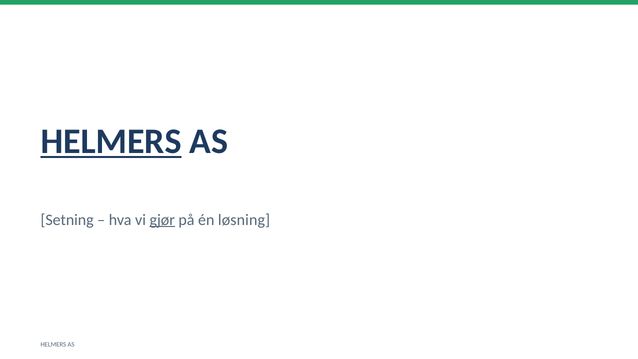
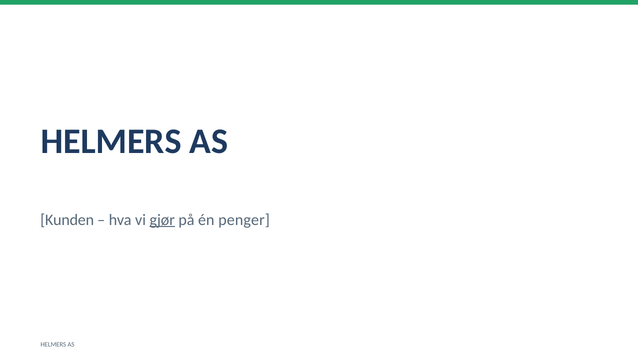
HELMERS underline: present -> none (111, 142)
Setning: Setning -> Kunden (67, 220)
løsning: løsning -> penger (244, 220)
